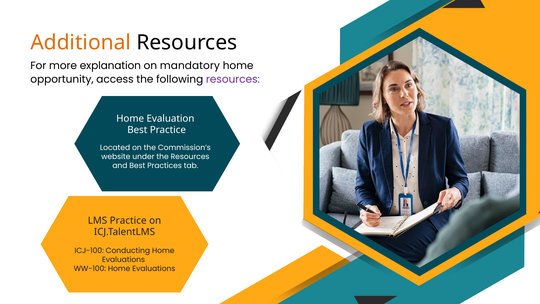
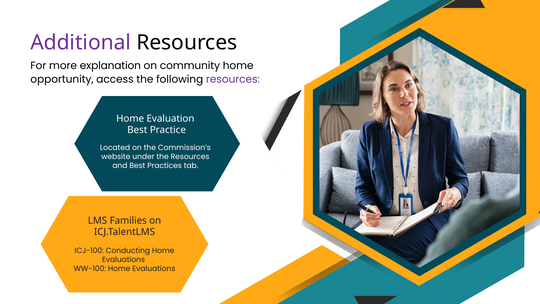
Additional colour: orange -> purple (81, 43)
mandatory: mandatory -> community (190, 66)
LMS Practice: Practice -> Families (128, 220)
